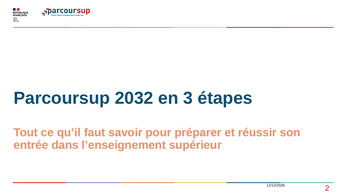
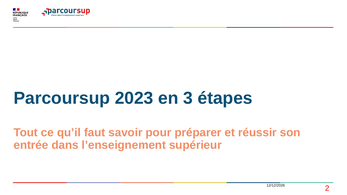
2032: 2032 -> 2023 (134, 98)
